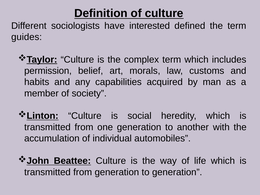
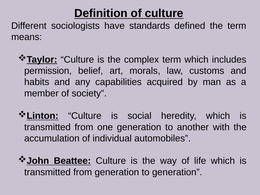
interested: interested -> standards (150, 26)
guides: guides -> means (27, 37)
